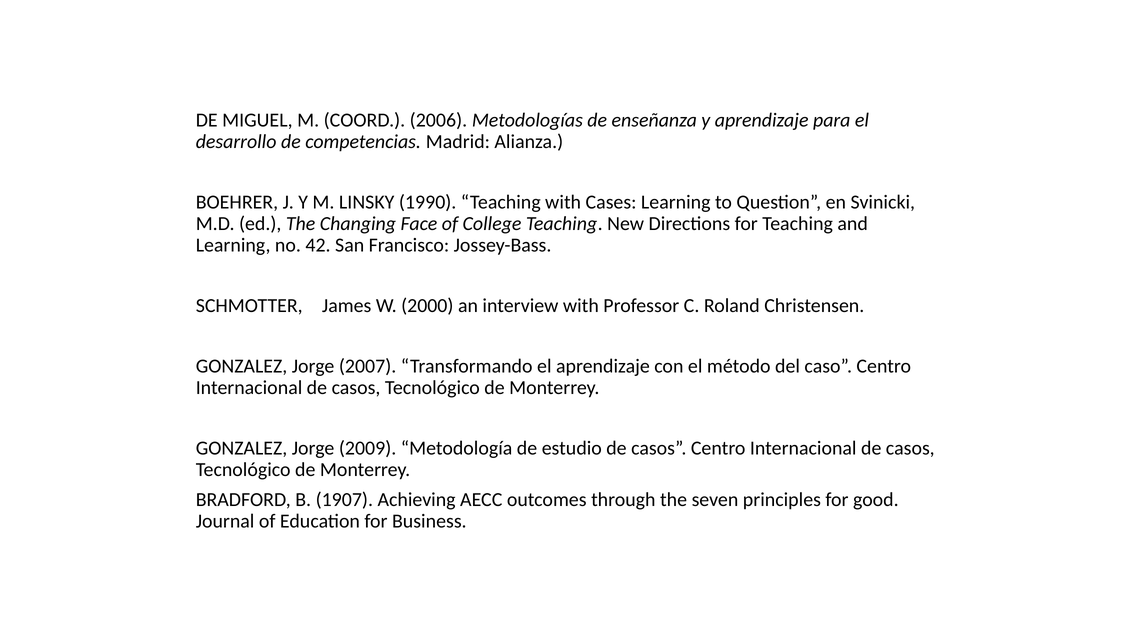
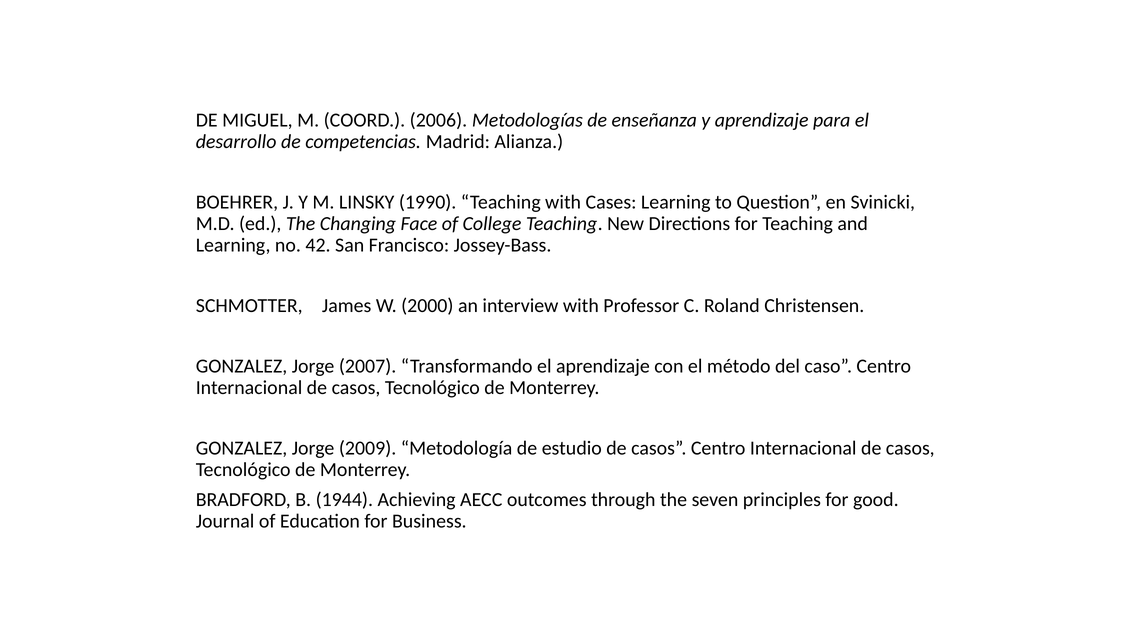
1907: 1907 -> 1944 (344, 500)
